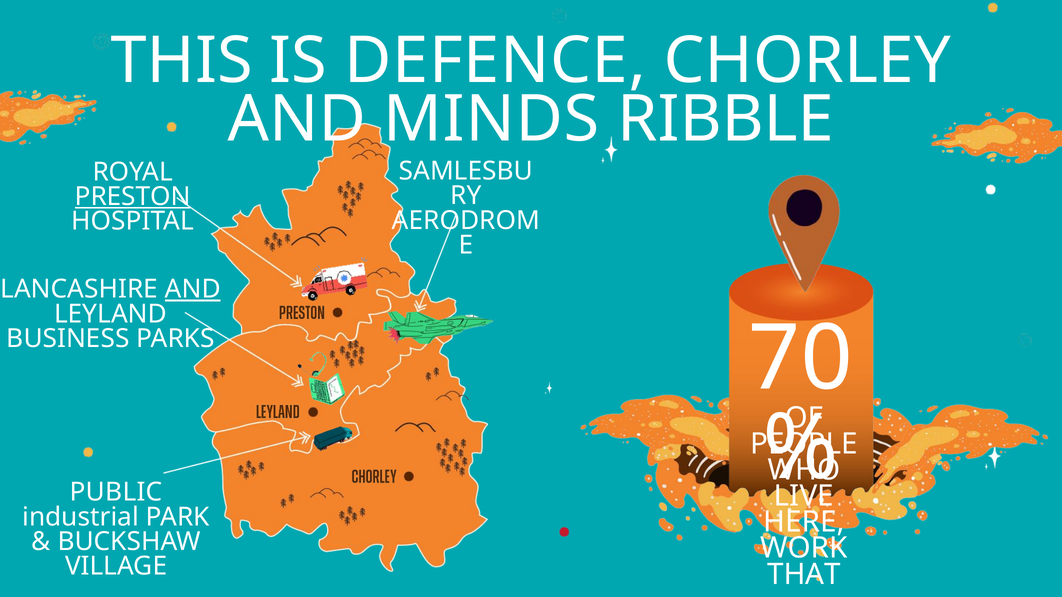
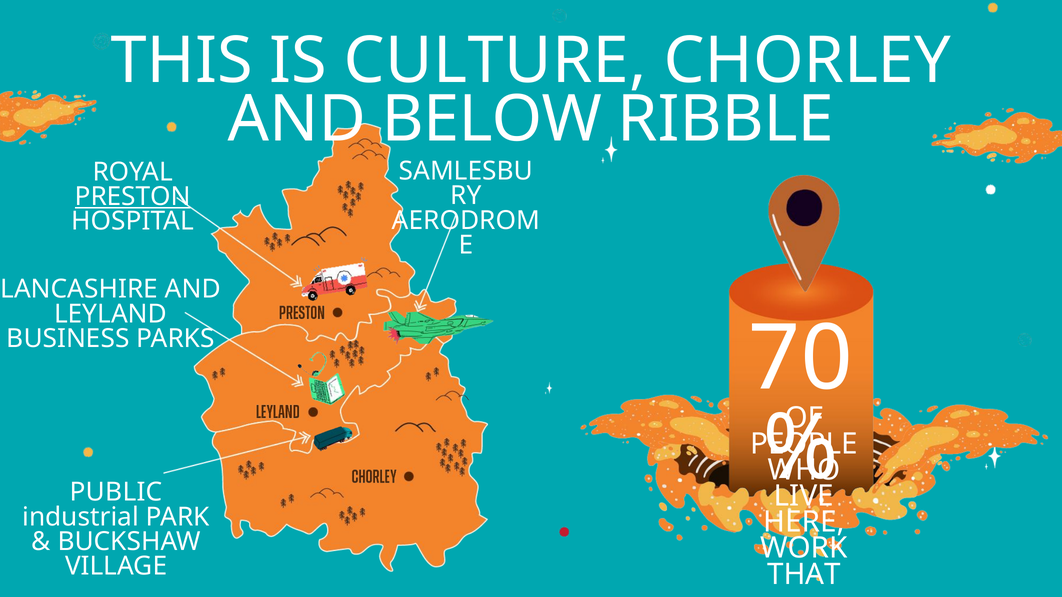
DEFENCE: DEFENCE -> CULTURE (495, 61)
MINDS: MINDS -> BELOW (492, 119)
AND underline: present -> none (193, 289)
